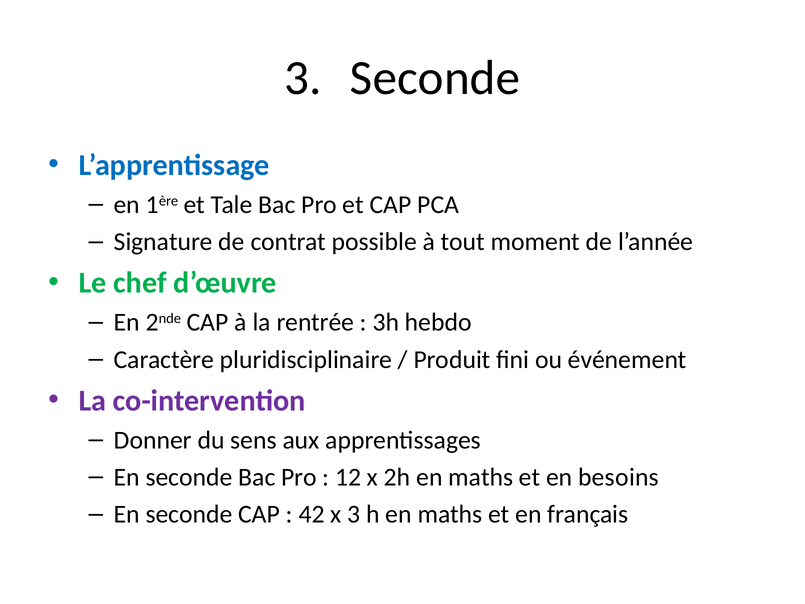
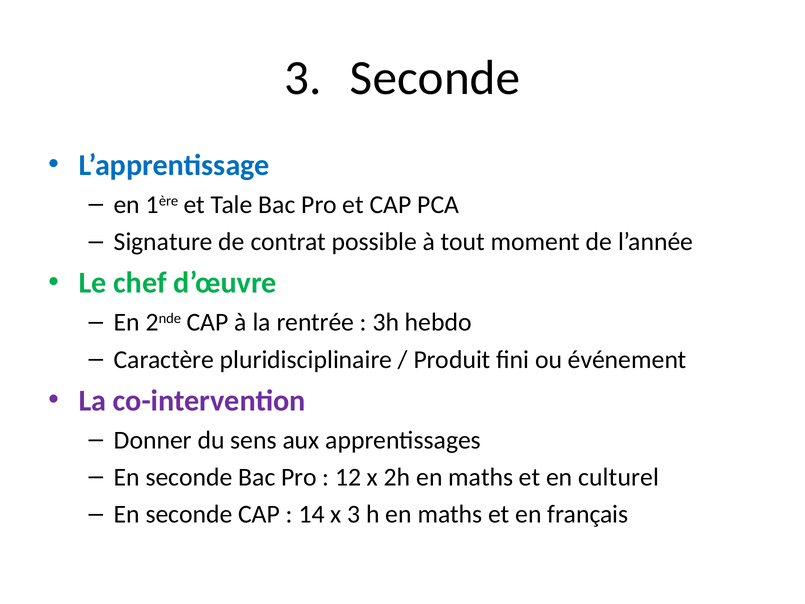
besoins: besoins -> culturel (619, 477)
42: 42 -> 14 (312, 514)
